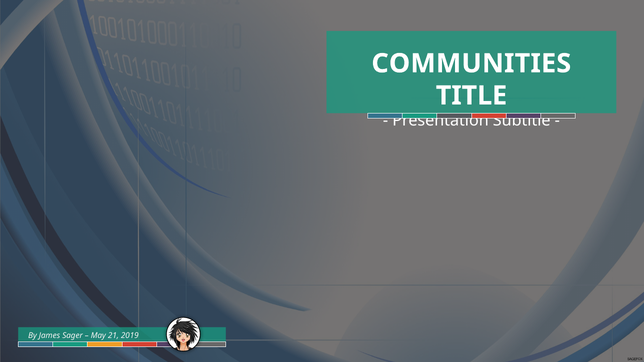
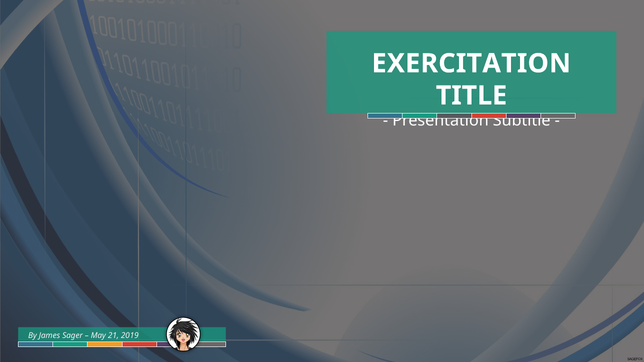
COMMUNITIES: COMMUNITIES -> EXERCITATION (471, 64)
